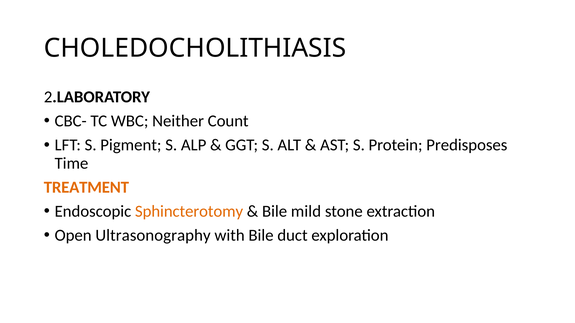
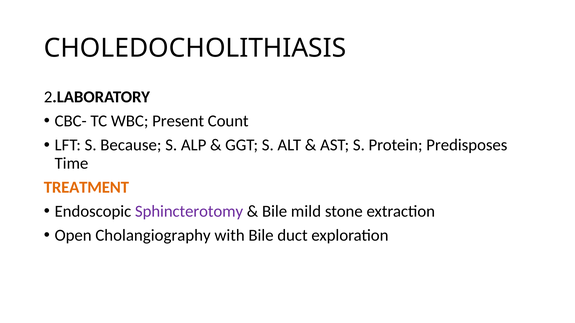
Neither: Neither -> Present (178, 121)
Pigment: Pigment -> Because (131, 145)
Sphincterotomy colour: orange -> purple (189, 212)
Ultrasonography: Ultrasonography -> Cholangiography (153, 236)
